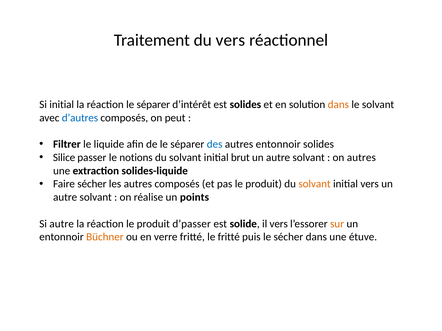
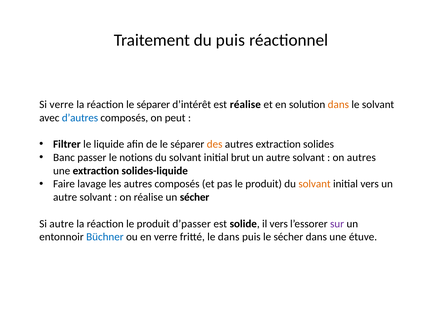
du vers: vers -> puis (230, 40)
Si initial: initial -> verre (62, 105)
est solides: solides -> réalise (245, 105)
des colour: blue -> orange (215, 144)
autres entonnoir: entonnoir -> extraction (278, 144)
Silice: Silice -> Banc (64, 158)
Faire sécher: sécher -> lavage (92, 184)
un points: points -> sécher (195, 198)
sur colour: orange -> purple (337, 224)
Büchner colour: orange -> blue (105, 237)
le fritté: fritté -> dans (229, 237)
